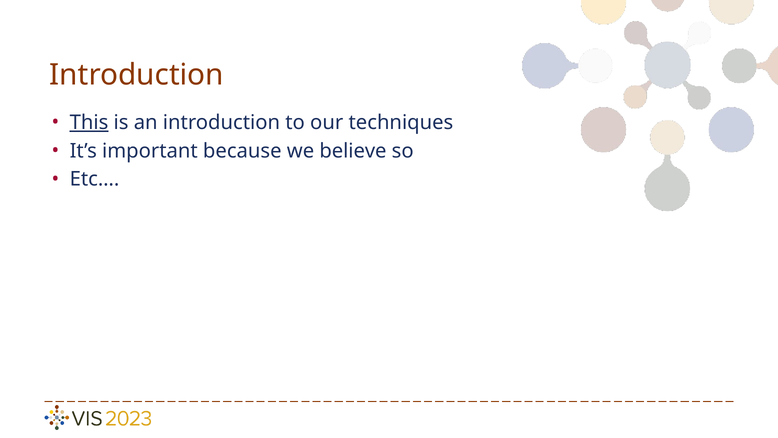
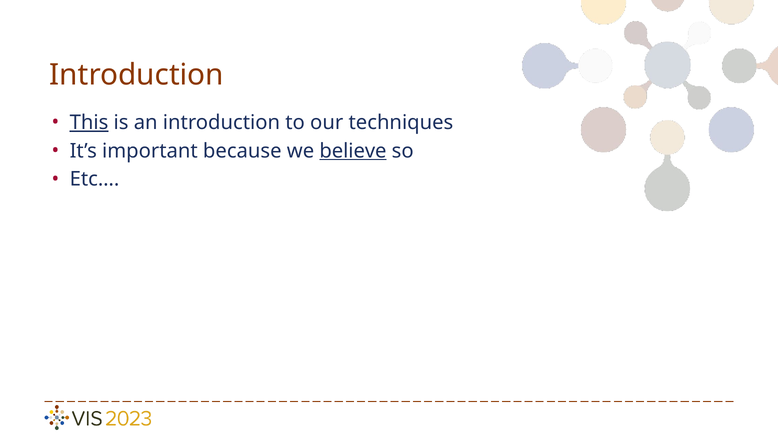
believe underline: none -> present (353, 151)
